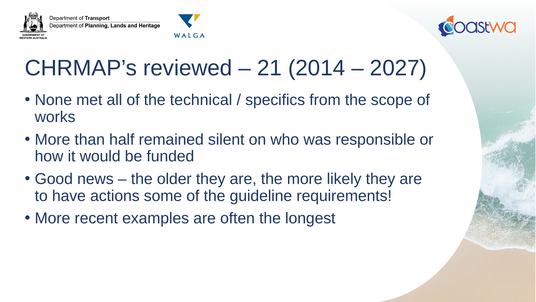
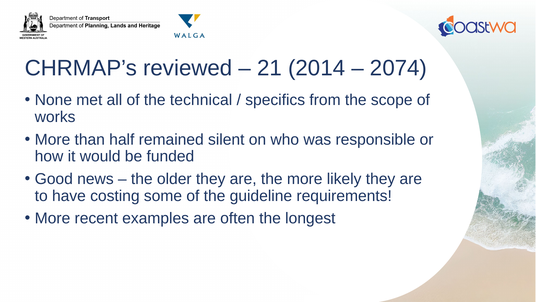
2027: 2027 -> 2074 (398, 68)
actions: actions -> costing (115, 196)
